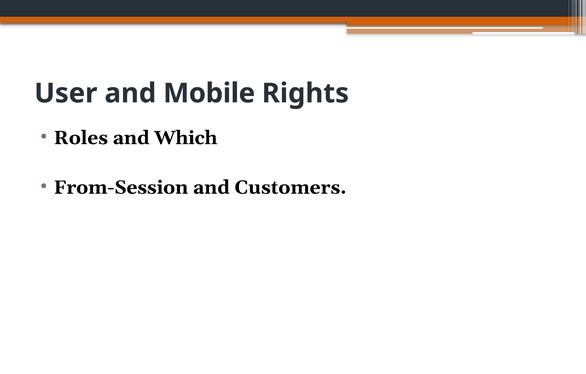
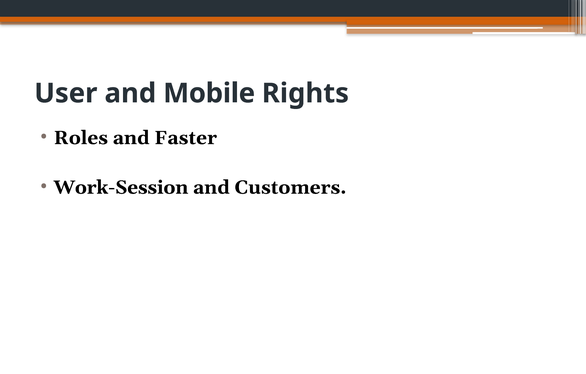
Which: Which -> Faster (186, 138)
From-Session: From-Session -> Work-Session (121, 187)
